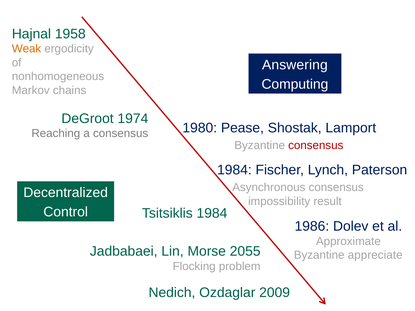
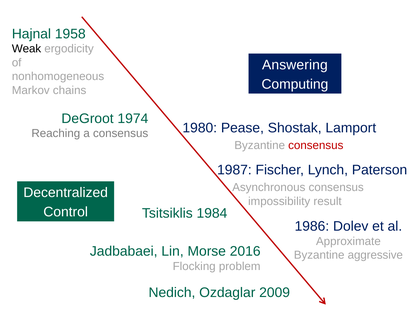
Weak colour: orange -> black (27, 49)
1984: 1984 -> 1987 (234, 170)
2055: 2055 -> 2016 (245, 251)
appreciate: appreciate -> aggressive (375, 255)
